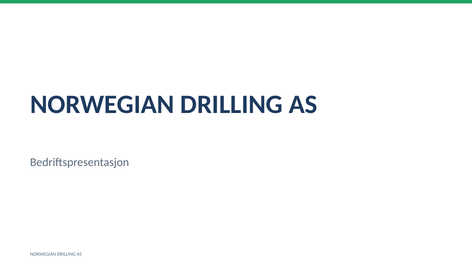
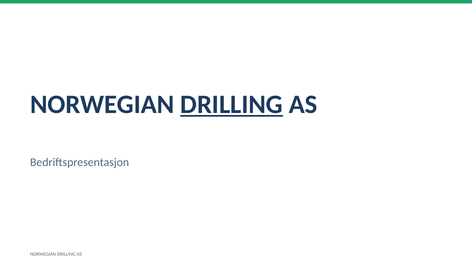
DRILLING underline: none -> present (232, 105)
